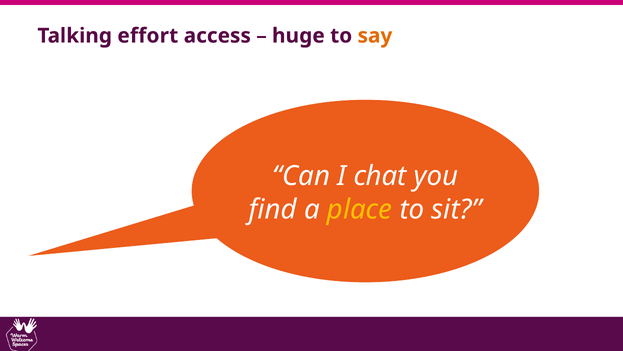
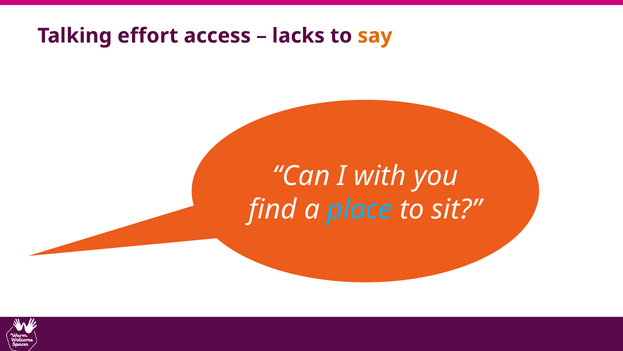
huge: huge -> lacks (298, 36)
chat: chat -> with (380, 176)
place colour: yellow -> light blue (360, 209)
